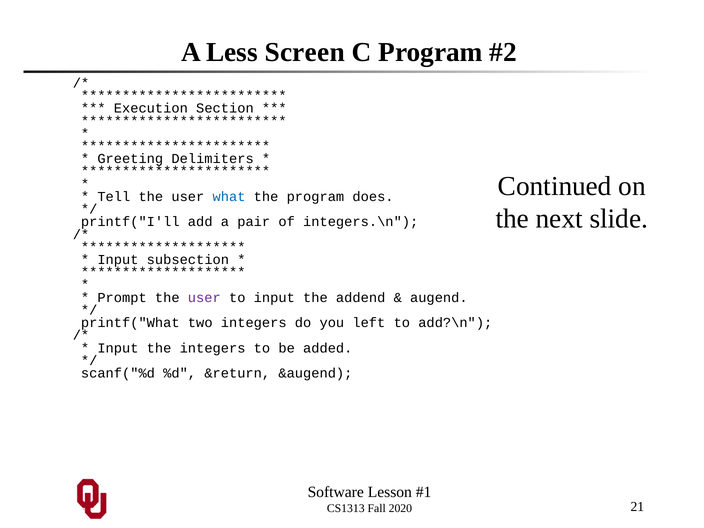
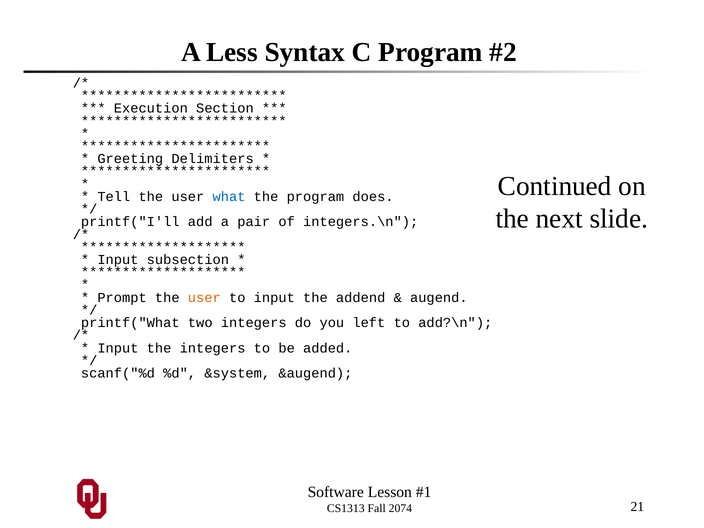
Screen: Screen -> Syntax (305, 52)
user colour: purple -> orange (204, 298)
&return: &return -> &system (237, 373)
2020: 2020 -> 2074 (400, 508)
